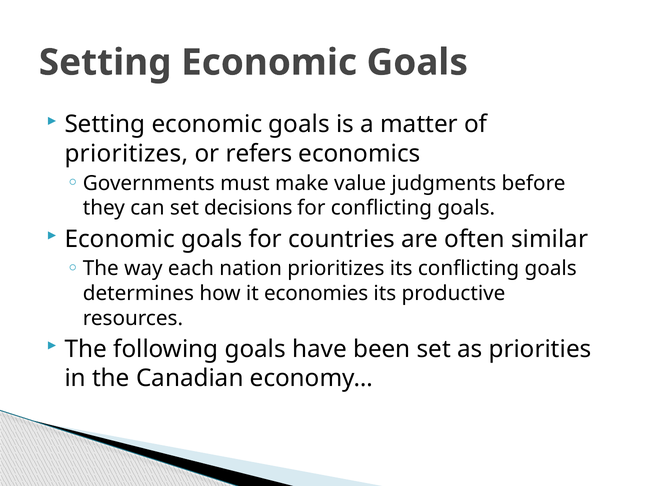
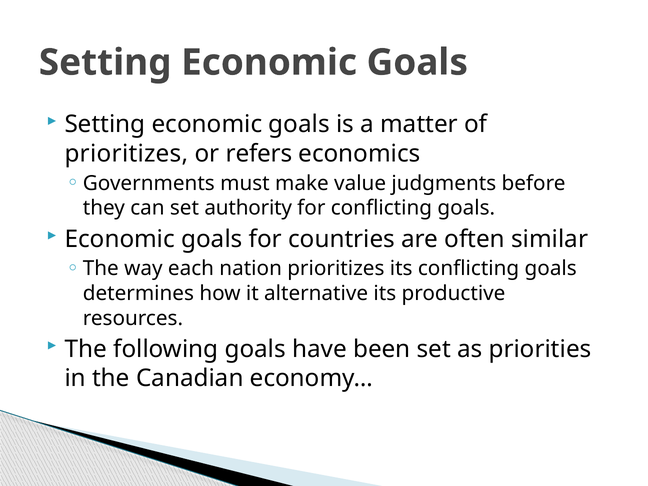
decisions: decisions -> authority (248, 208)
economies: economies -> alternative (316, 293)
